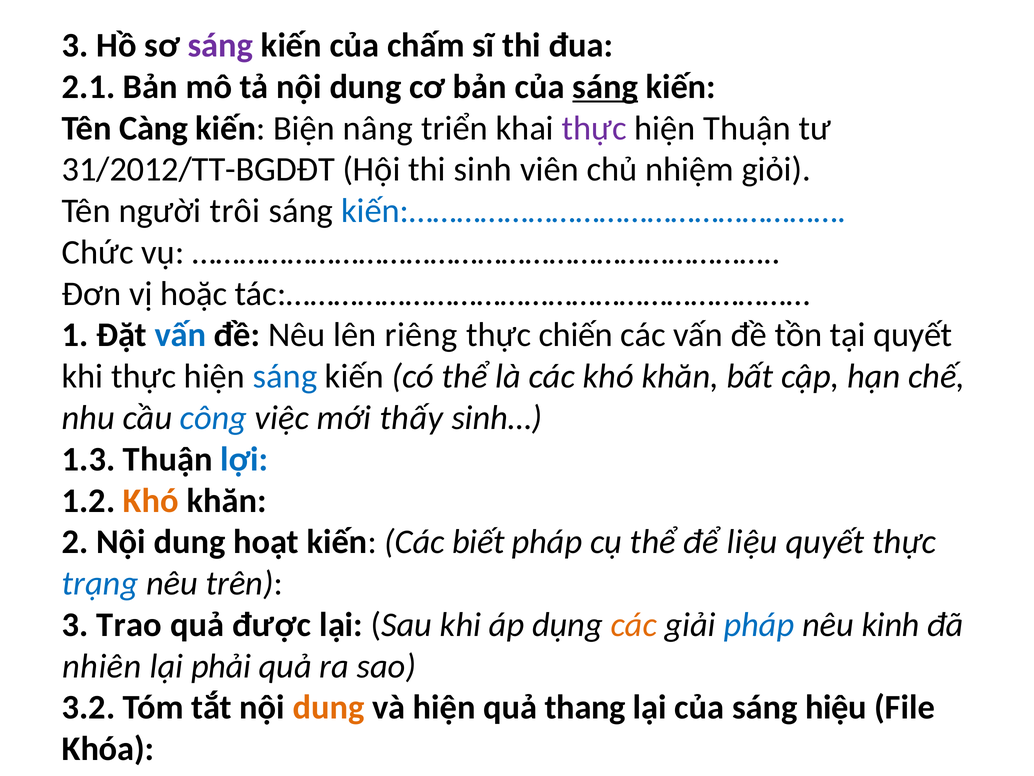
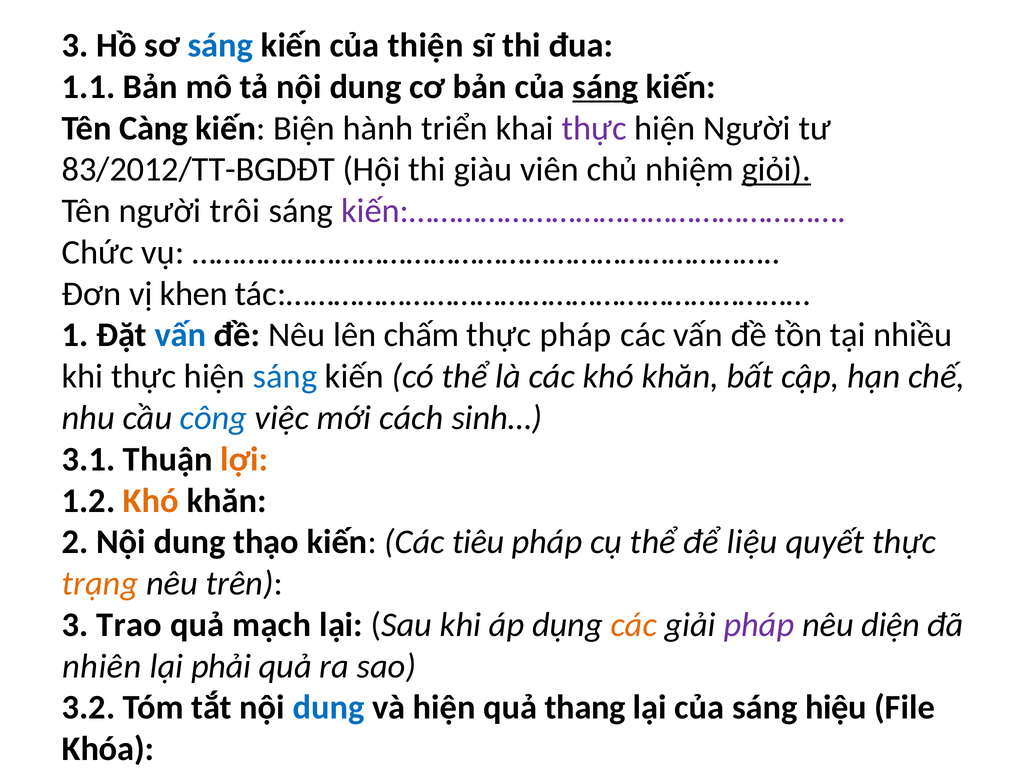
sáng colour: purple -> blue (220, 45)
chấm: chấm -> thiện (426, 45)
2.1: 2.1 -> 1.1 (89, 87)
nâng: nâng -> hành (378, 128)
hiện Thuận: Thuận -> Người (747, 128)
31/2012/TT-BGDĐT: 31/2012/TT-BGDĐT -> 83/2012/TT-BGDĐT (198, 169)
sinh: sinh -> giàu (483, 169)
giỏi underline: none -> present (776, 169)
kiến:……………………………………………… colour: blue -> purple (594, 211)
hoặc: hoặc -> khen (194, 294)
riêng: riêng -> chấm (422, 335)
thực chiến: chiến -> pháp (576, 335)
tại quyết: quyết -> nhiều (913, 335)
thấy: thấy -> cách (411, 418)
1.3: 1.3 -> 3.1 (89, 459)
lợi colour: blue -> orange (244, 459)
hoạt: hoạt -> thạo (266, 542)
biết: biết -> tiêu (478, 542)
trạng colour: blue -> orange (100, 583)
được: được -> mạch (272, 624)
pháp colour: blue -> purple (759, 624)
kinh: kinh -> diện (891, 624)
dung colour: orange -> blue (328, 707)
